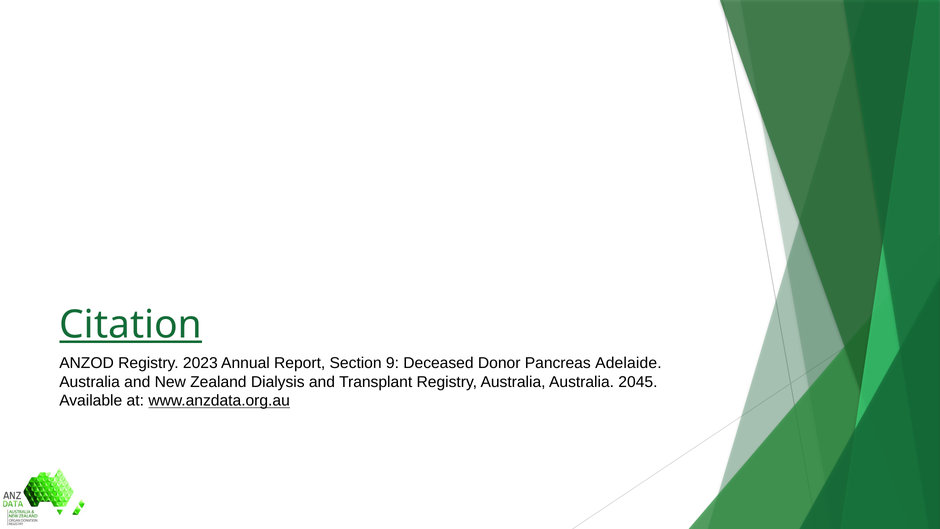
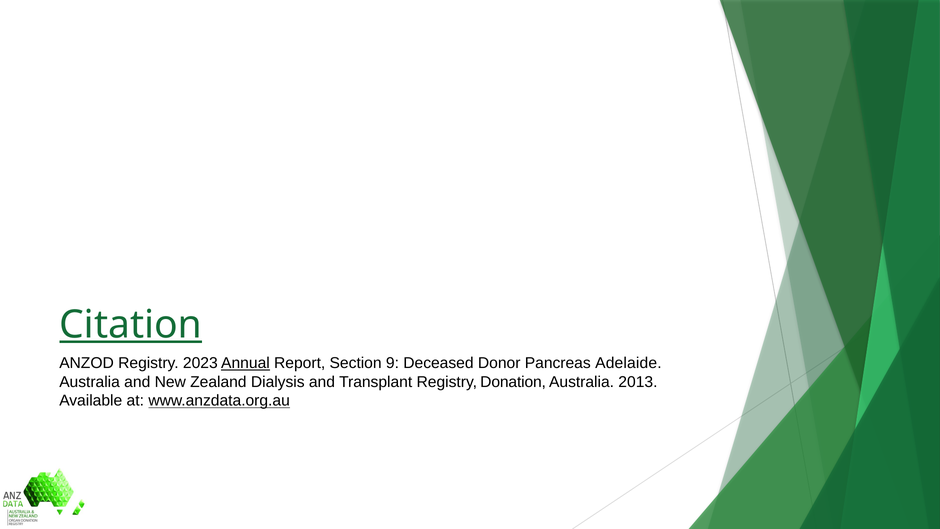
Annual underline: none -> present (245, 363)
Registry Australia: Australia -> Donation (513, 382)
2045: 2045 -> 2013 (638, 382)
